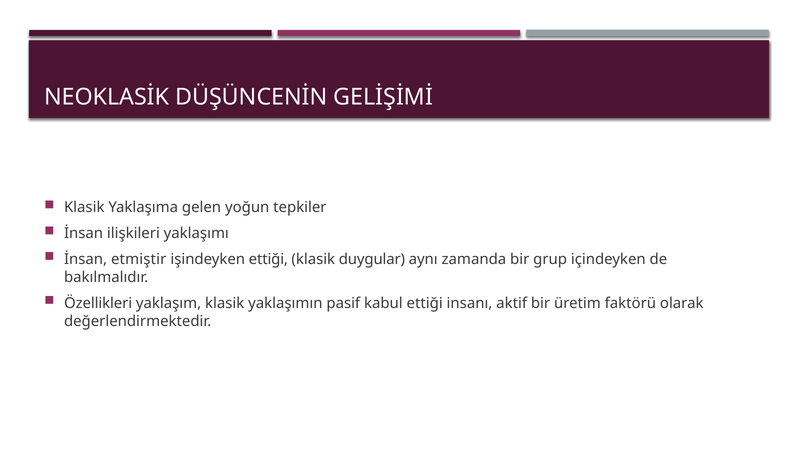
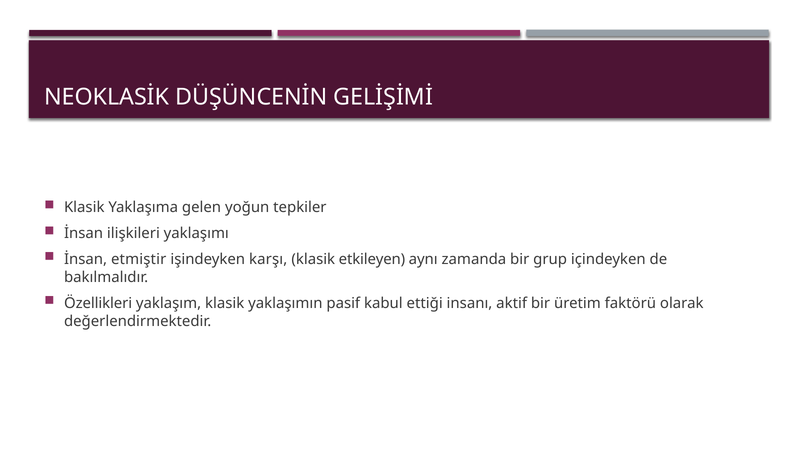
işindeyken ettiği: ettiği -> karşı (268, 259)
duygular: duygular -> etkileyen (372, 259)
